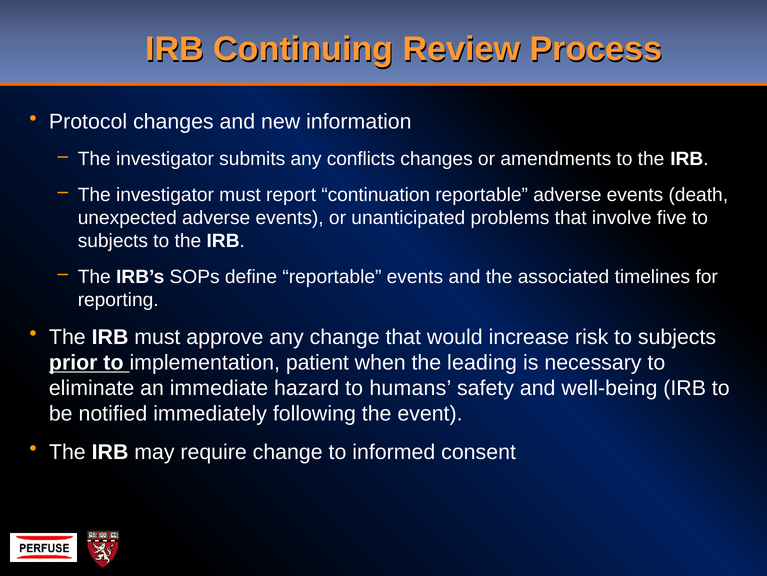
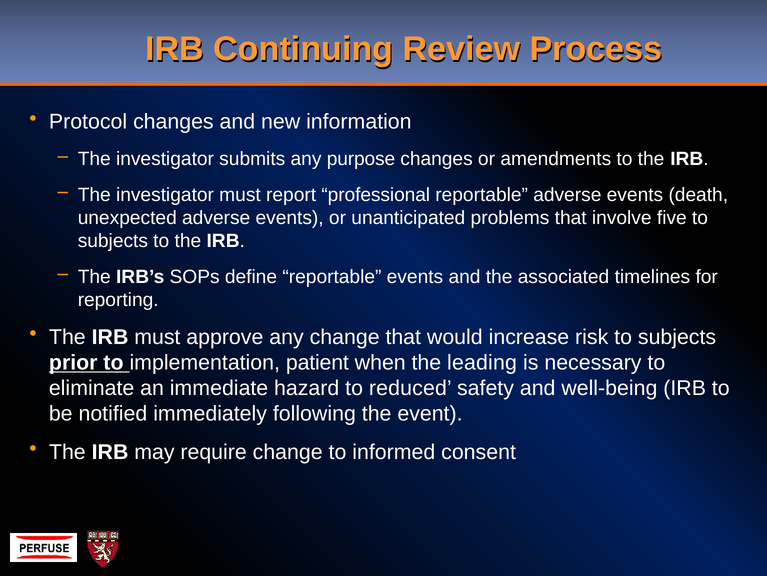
conflicts: conflicts -> purpose (361, 159)
continuation: continuation -> professional (376, 195)
humans: humans -> reduced (410, 388)
